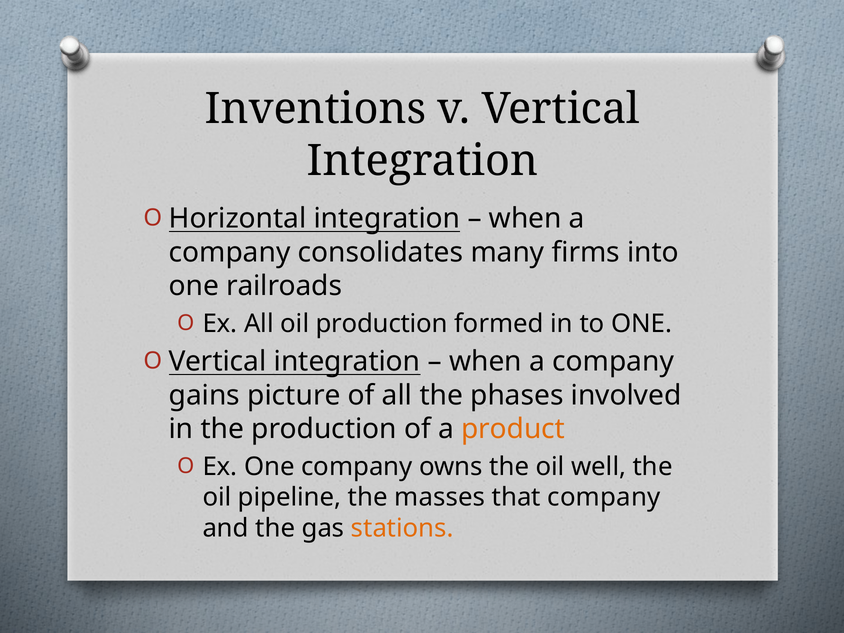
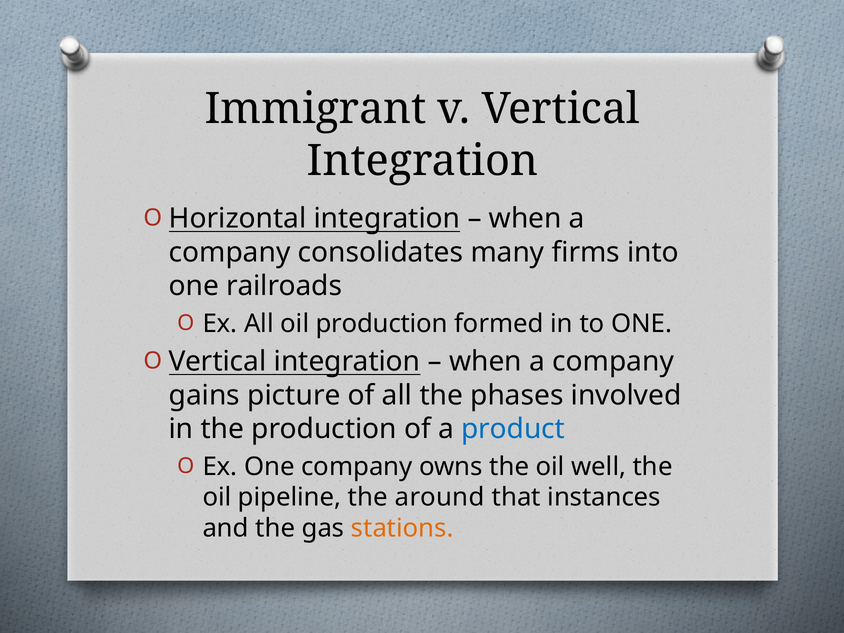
Inventions: Inventions -> Immigrant (316, 109)
product colour: orange -> blue (513, 429)
masses: masses -> around (440, 497)
that company: company -> instances (604, 497)
